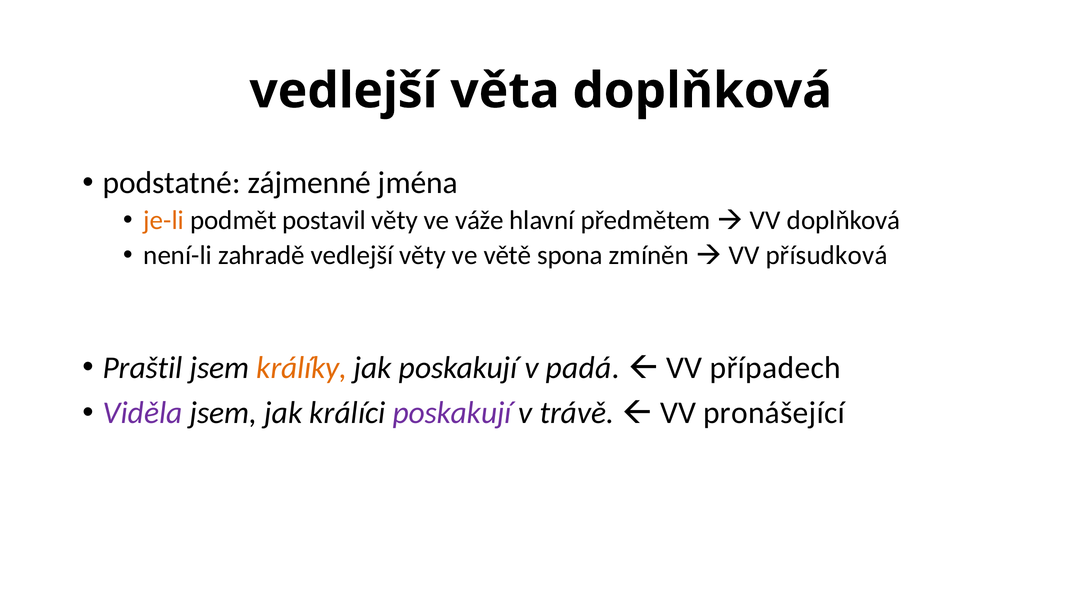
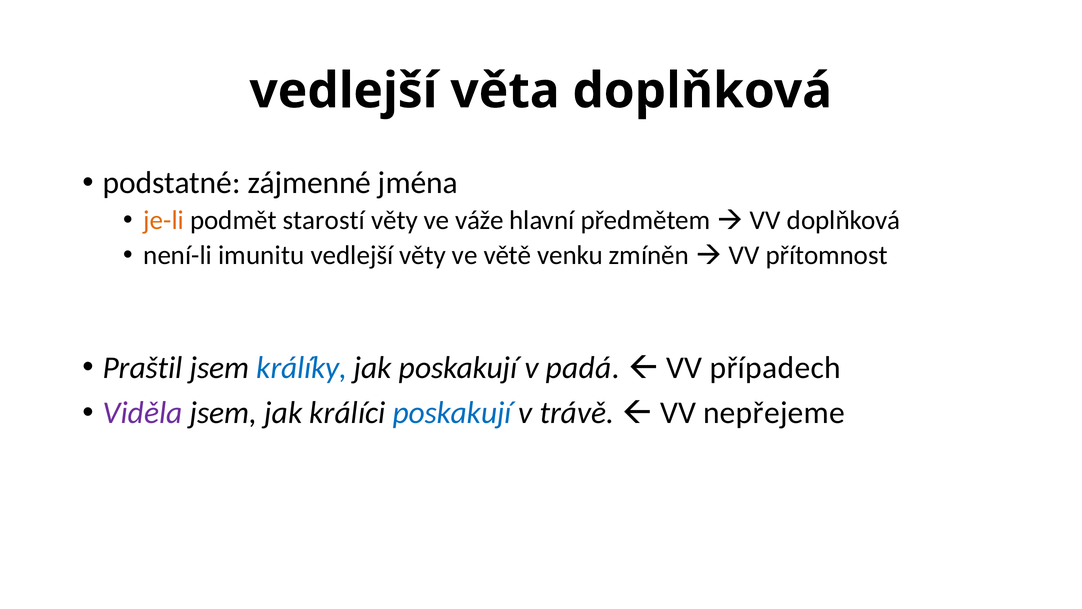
postavil: postavil -> starostí (324, 220)
zahradě: zahradě -> imunitu (261, 255)
spona: spona -> venku (570, 255)
přísudková: přísudková -> přítomnost (827, 255)
králíky colour: orange -> blue (302, 367)
poskakují colour: purple -> blue (452, 413)
pronášející: pronášející -> nepřejeme (774, 413)
